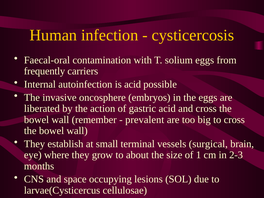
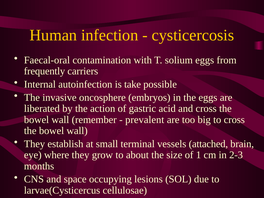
is acid: acid -> take (133, 84)
surgical: surgical -> attached (208, 144)
